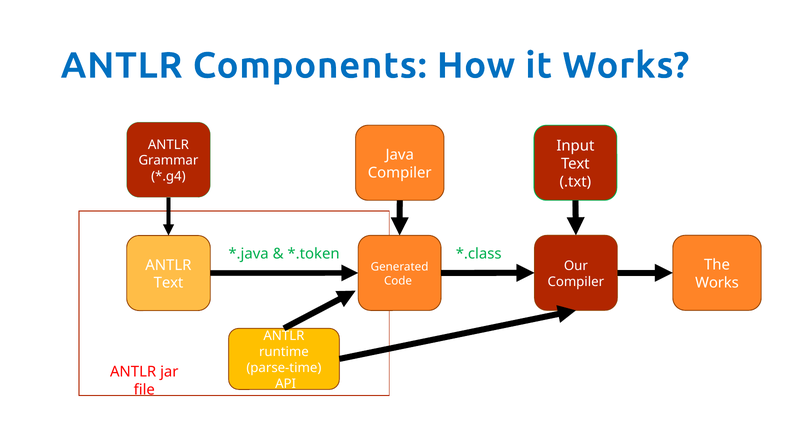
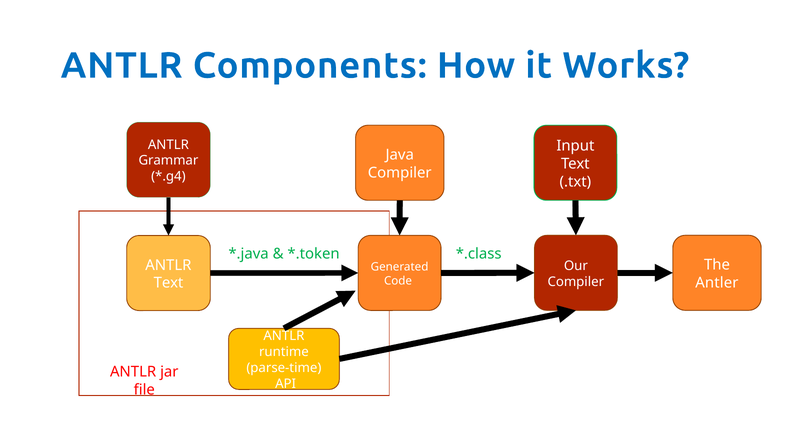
Works: Works -> Antler (717, 283)
